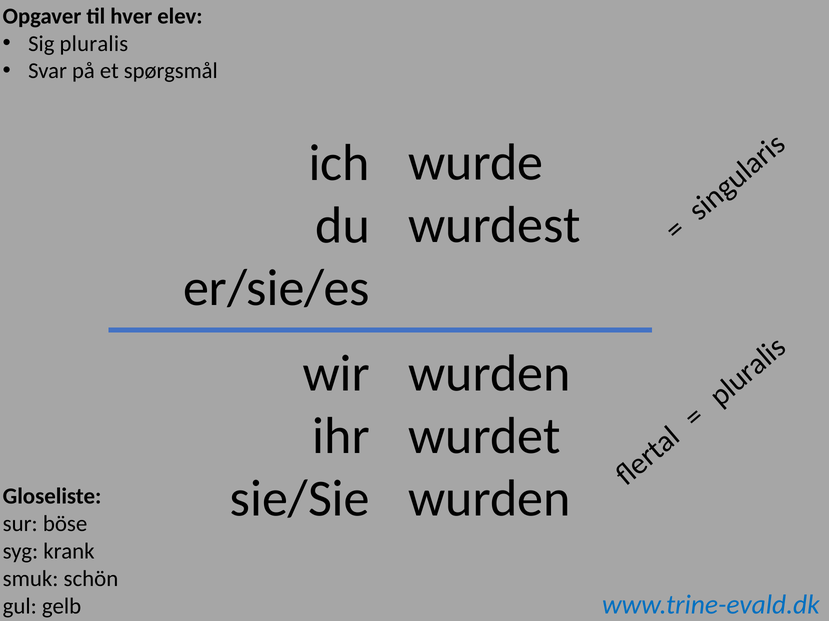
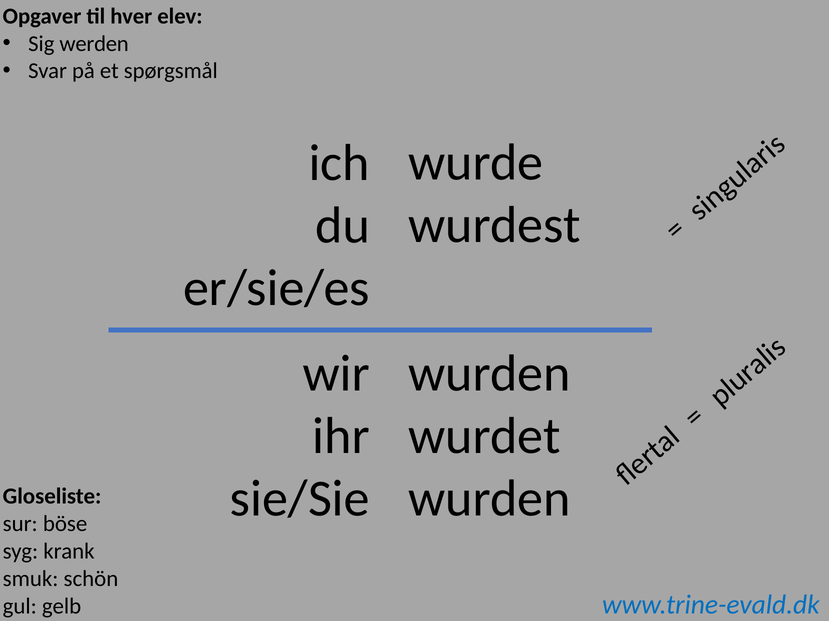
pluralis: pluralis -> werden (94, 44)
